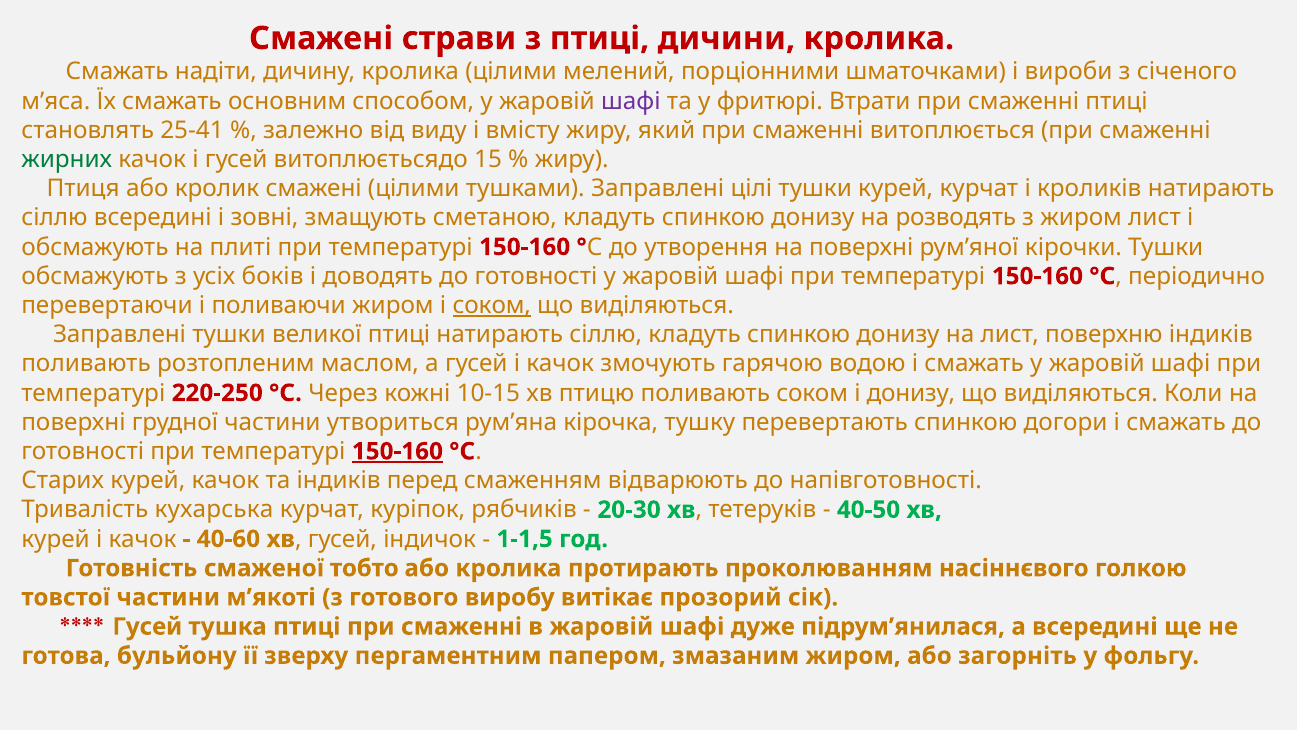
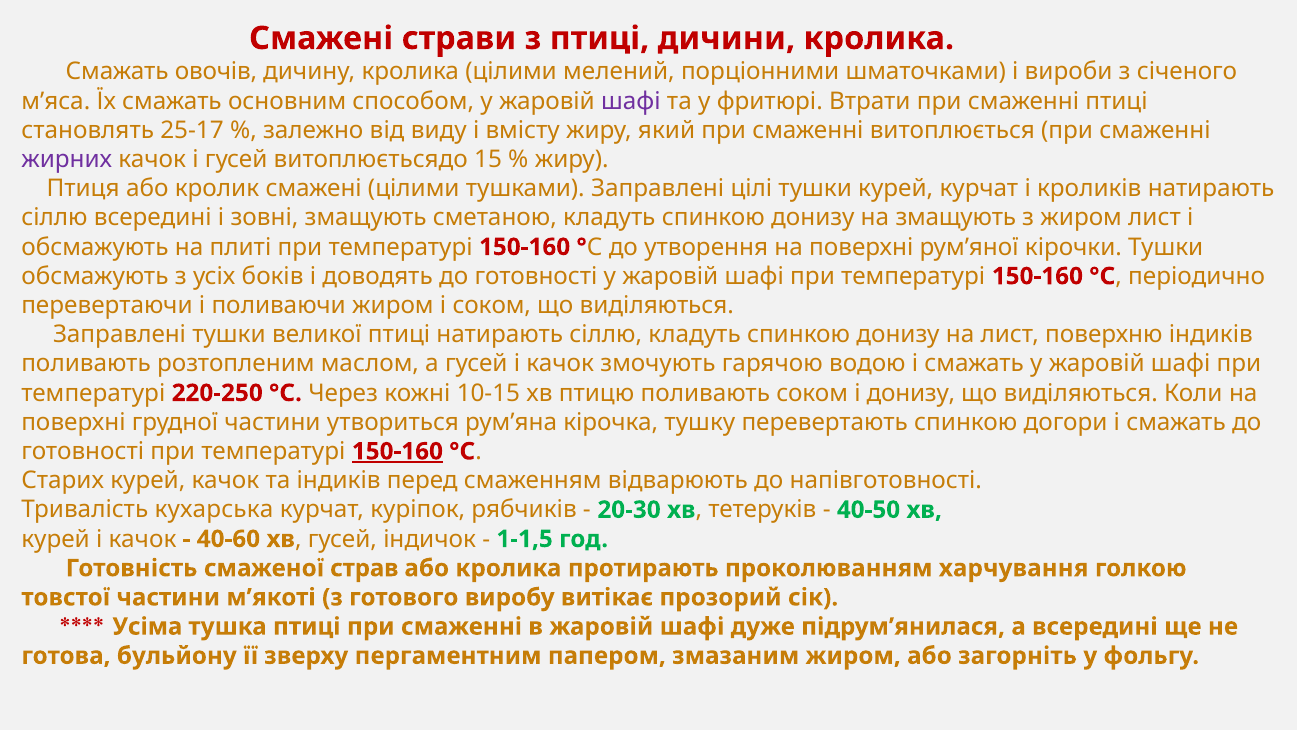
надіти: надіти -> овочів (216, 72)
25-41: 25-41 -> 25-17 (192, 130)
жирних colour: green -> purple (67, 159)
на розводять: розводять -> змащують (956, 218)
соком underline: present -> none (492, 305)
тобто: тобто -> страв (364, 568)
насіннєвого: насіннєвого -> харчування (1014, 568)
Гусей: Гусей -> Усіма (147, 626)
